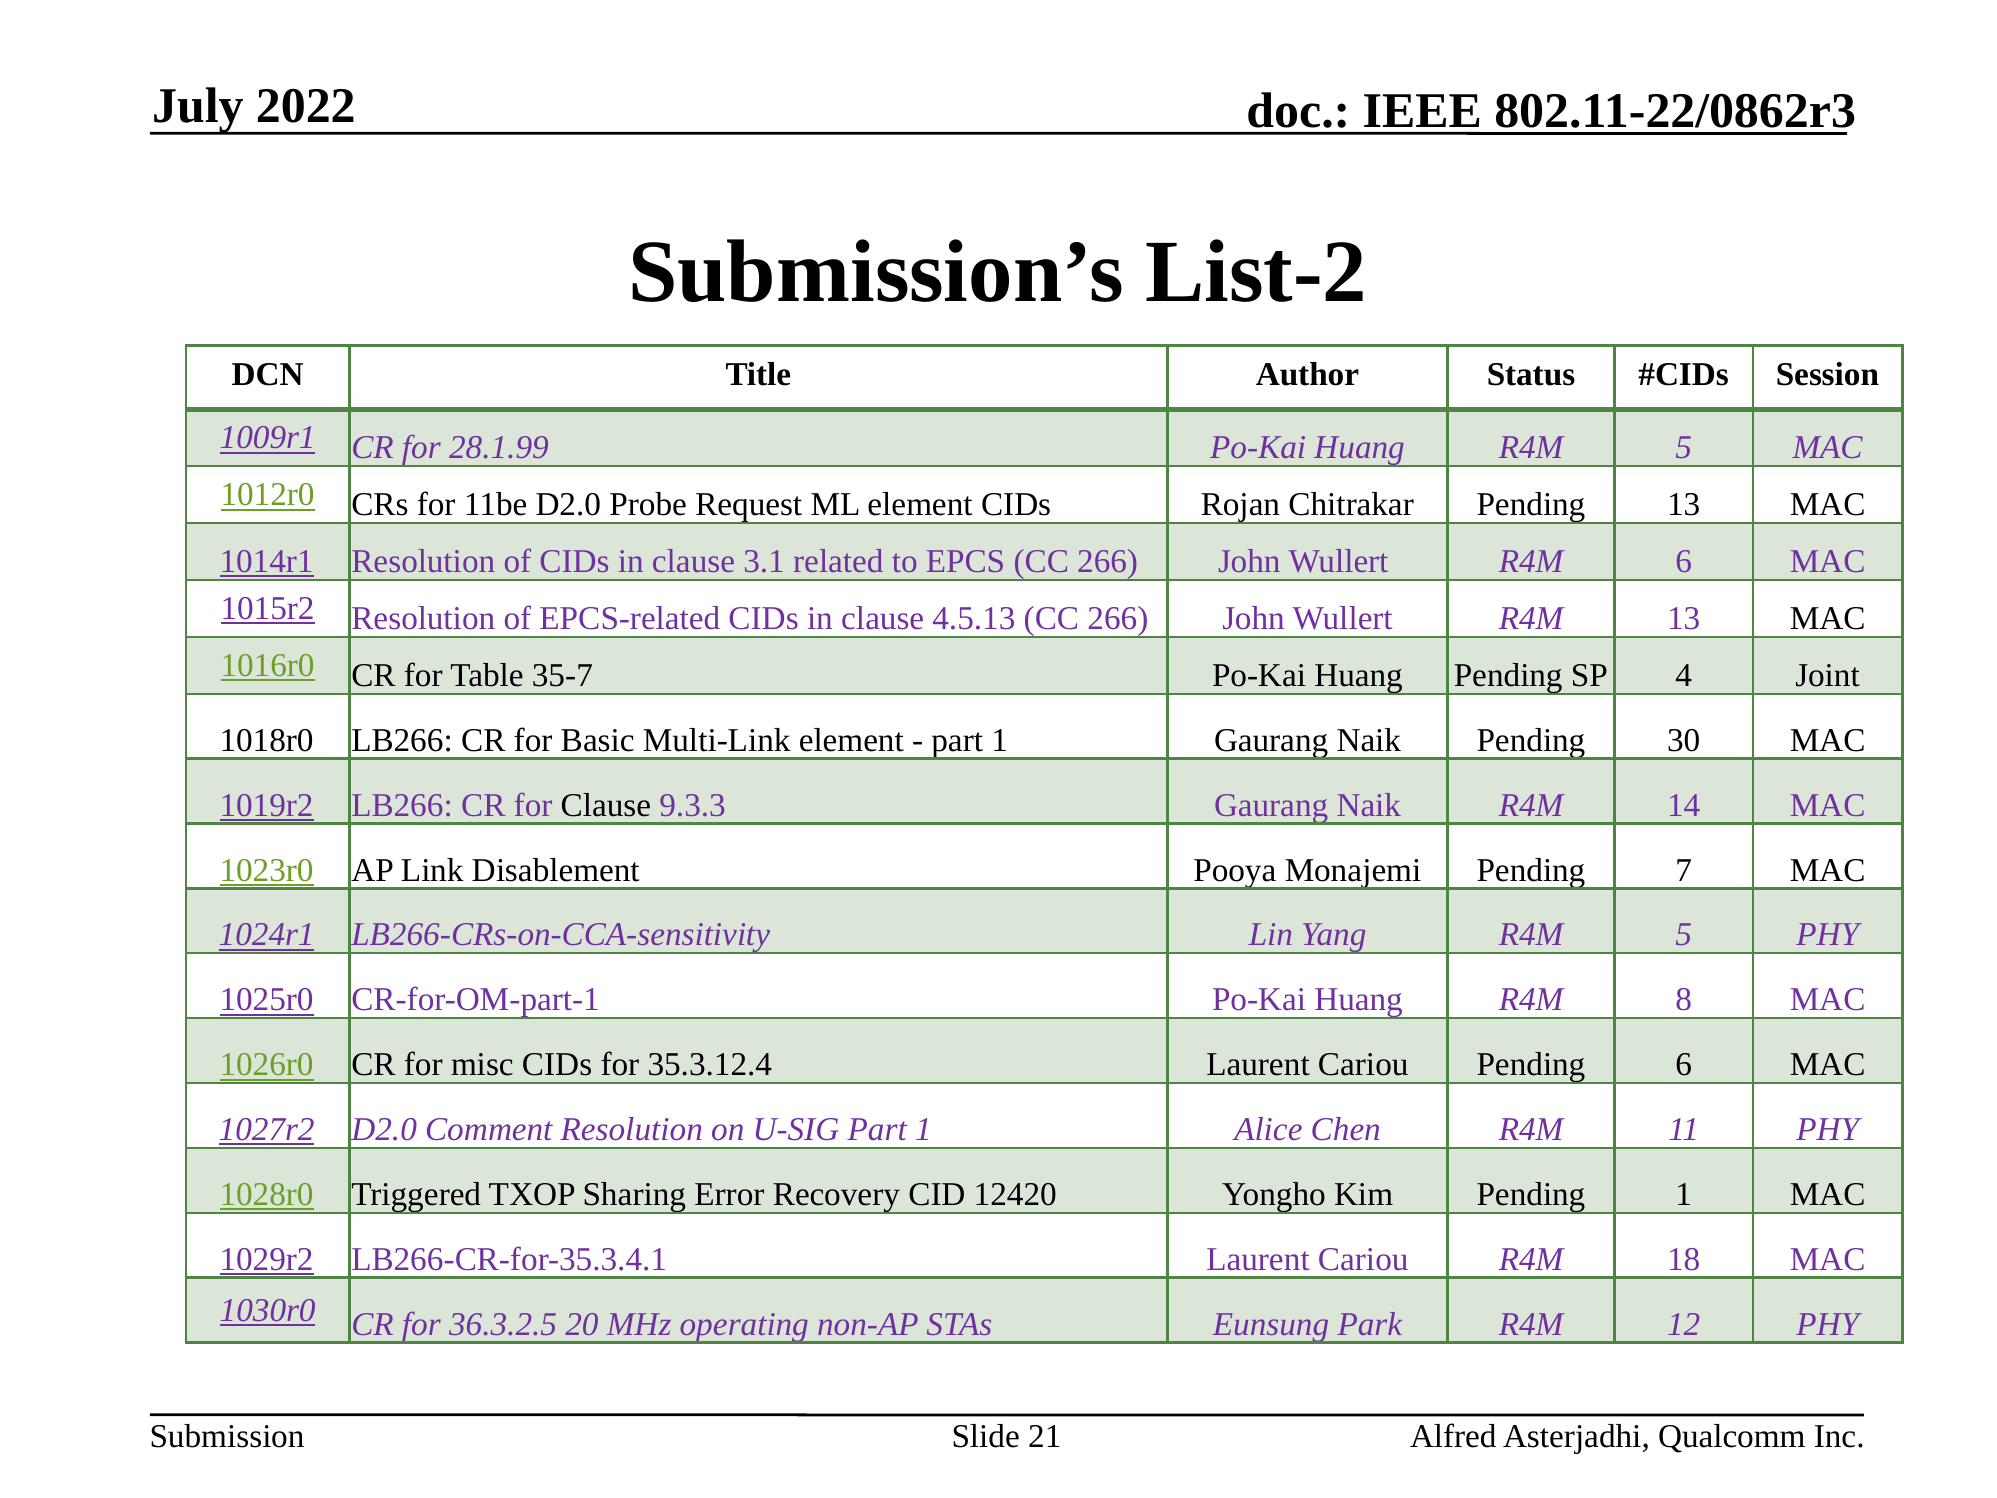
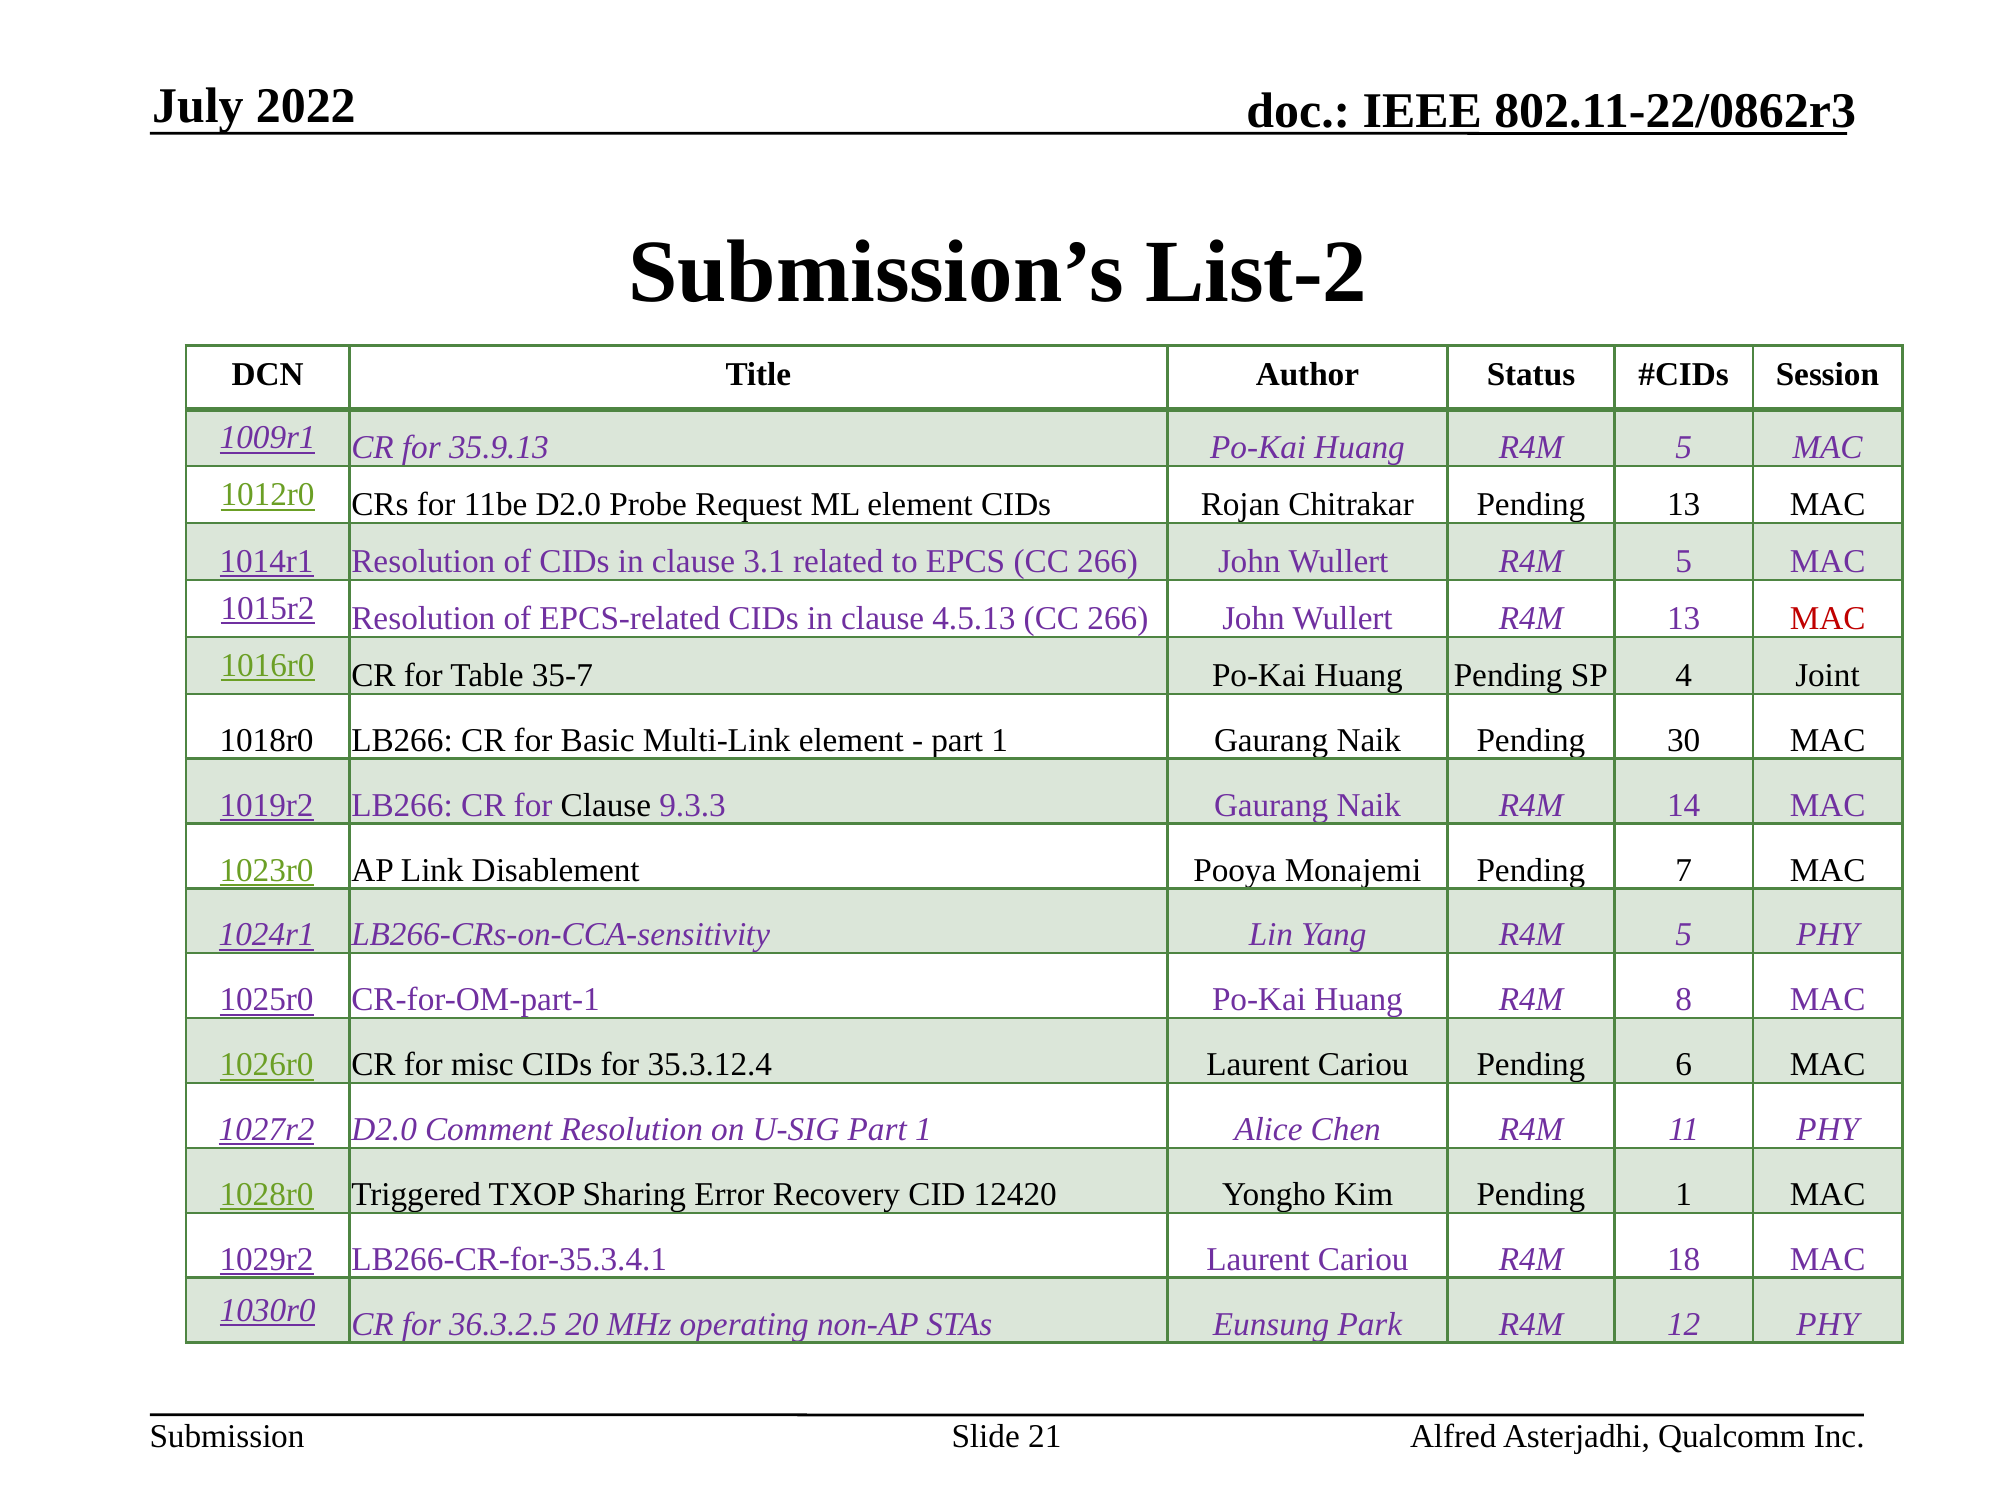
28.1.99: 28.1.99 -> 35.9.13 (499, 448)
Wullert R4M 6: 6 -> 5 (1684, 561)
MAC colour: black -> red (1828, 618)
